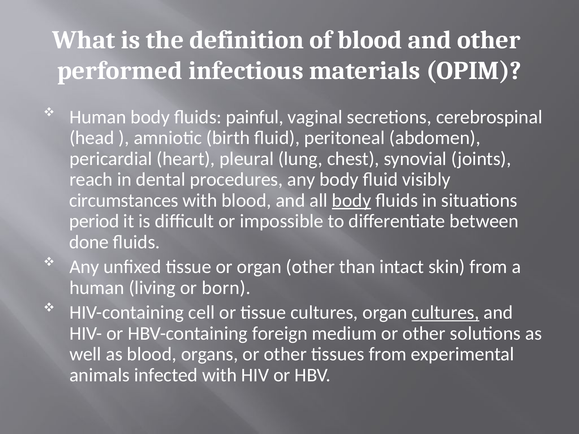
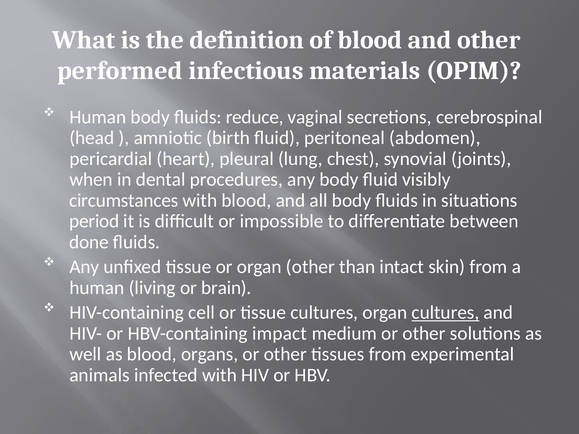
painful: painful -> reduce (255, 117)
reach: reach -> when (91, 180)
body underline: present -> none (352, 200)
born: born -> brain (226, 288)
foreign: foreign -> impact (280, 334)
